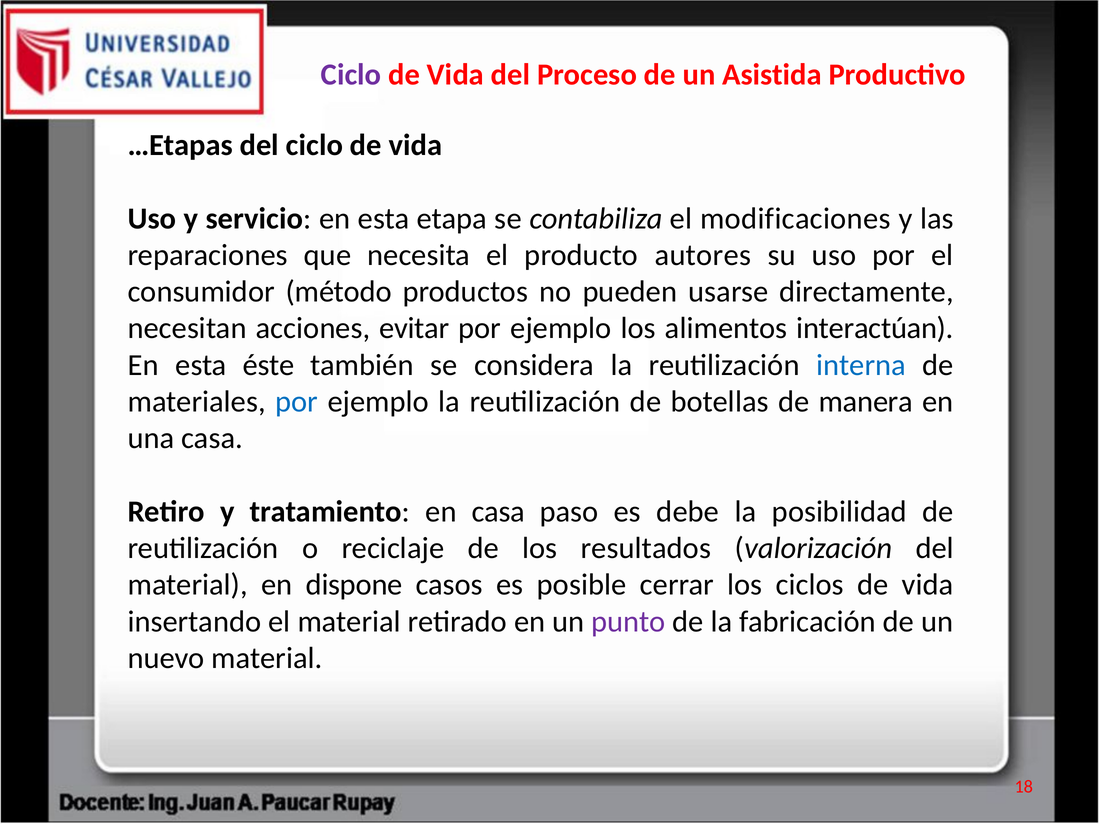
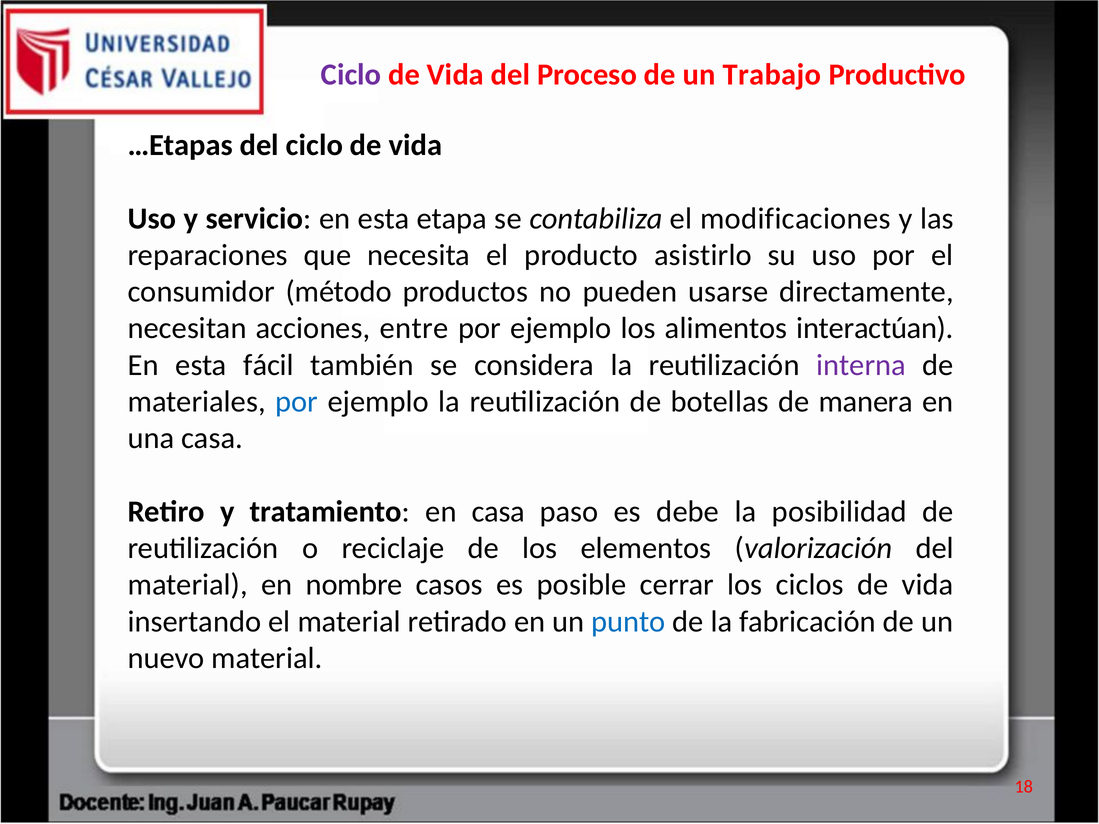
Asistida: Asistida -> Trabajo (772, 75)
autores: autores -> asistirlo (703, 255)
evitar: evitar -> entre (414, 328)
éste: éste -> fácil (269, 365)
interna colour: blue -> purple (861, 365)
resultados: resultados -> elementos (646, 548)
dispone: dispone -> nombre (354, 585)
punto colour: purple -> blue (629, 622)
